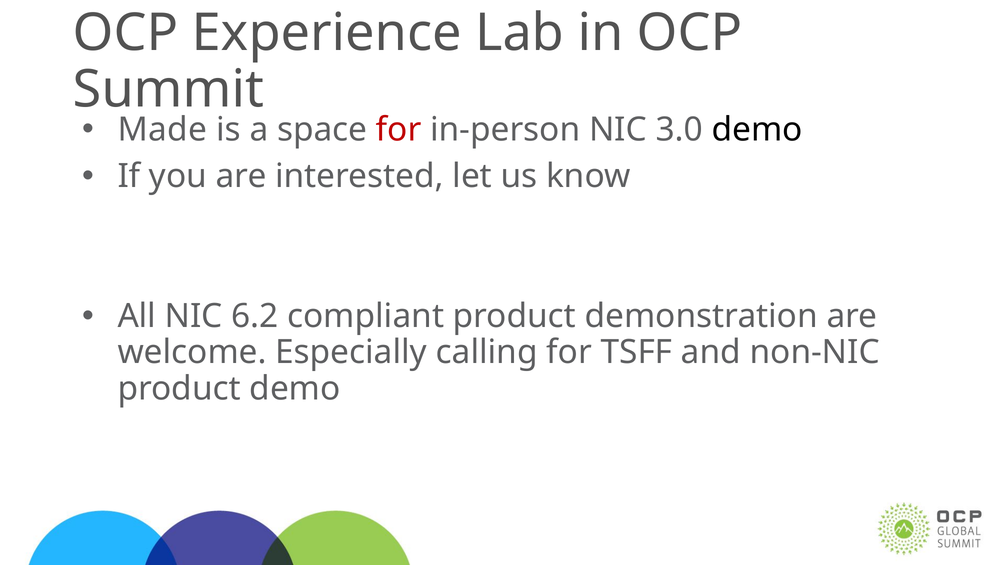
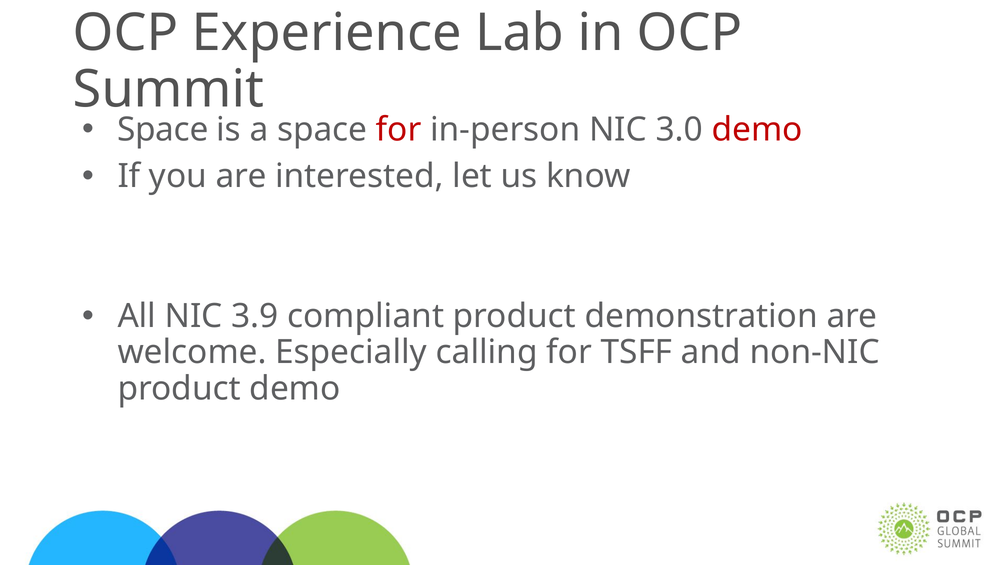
Made: Made -> Space (163, 130)
demo colour: black -> red (757, 130)
6.2: 6.2 -> 3.9 (255, 316)
